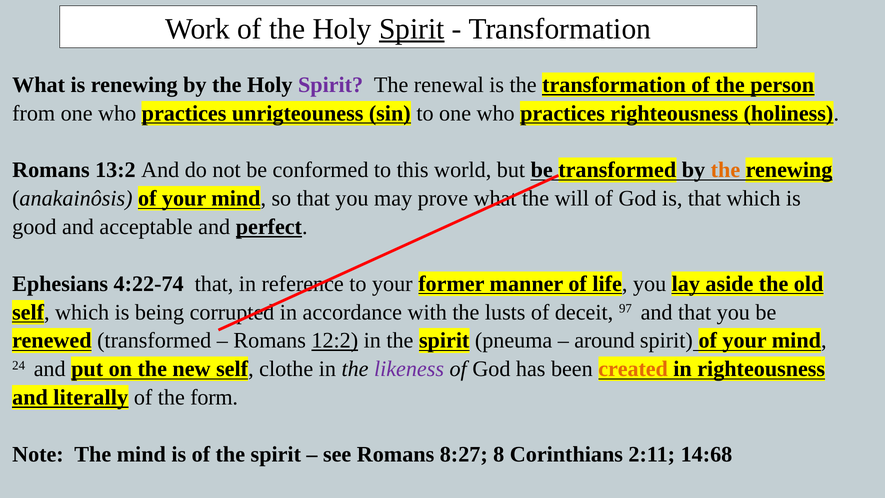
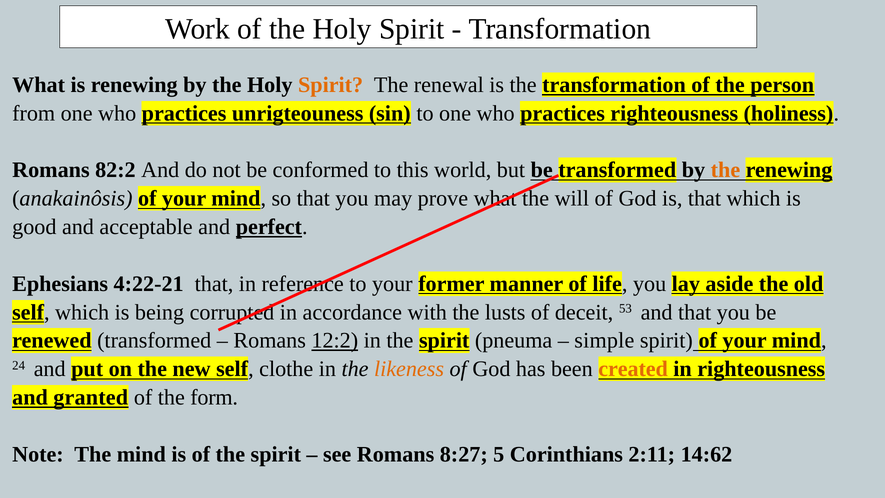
Spirit underline: present -> none (412, 29)
Spirit colour: purple -> orange (331, 85)
13:2: 13:2 -> 82:2 (115, 170)
4:22-74: 4:22-74 -> 4:22-21 (149, 284)
97: 97 -> 53 (625, 309)
around: around -> simple (604, 341)
likeness colour: purple -> orange (409, 369)
literally: literally -> granted (91, 397)
8: 8 -> 5 (499, 454)
14:68: 14:68 -> 14:62 (706, 454)
